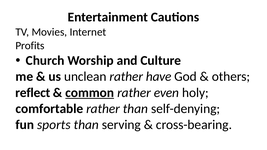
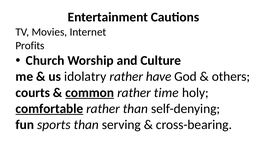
unclean: unclean -> idolatry (85, 77)
reflect: reflect -> courts (33, 93)
even: even -> time (166, 93)
comfortable underline: none -> present (49, 109)
